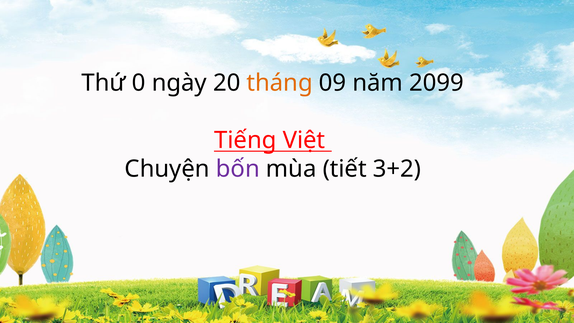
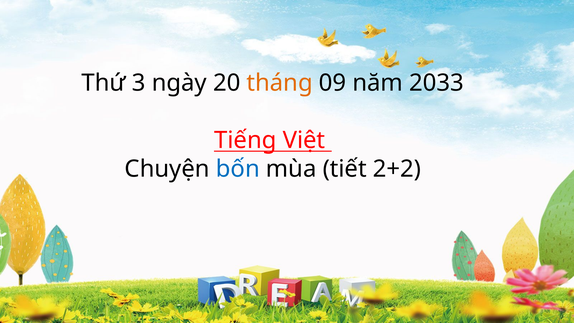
0: 0 -> 3 (139, 83)
2099: 2099 -> 2033 (436, 83)
bốn colour: purple -> blue (238, 169)
3+2: 3+2 -> 2+2 (397, 169)
